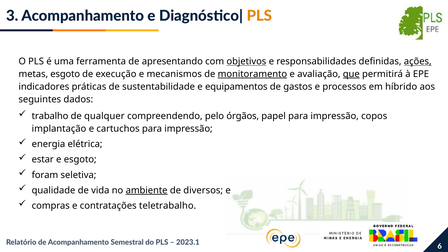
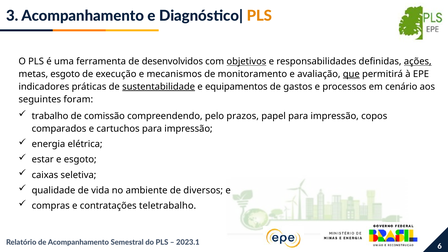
apresentando: apresentando -> desenvolvidos (172, 61)
monitoramento underline: present -> none (252, 74)
sustentabilidade underline: none -> present (159, 87)
híbrido: híbrido -> cenário (401, 87)
dados: dados -> foram (78, 99)
qualquer: qualquer -> comissão (104, 116)
órgãos: órgãos -> prazos (243, 116)
implantação: implantação -> comparados (59, 129)
foram: foram -> caixas (45, 175)
ambiente underline: present -> none (147, 190)
